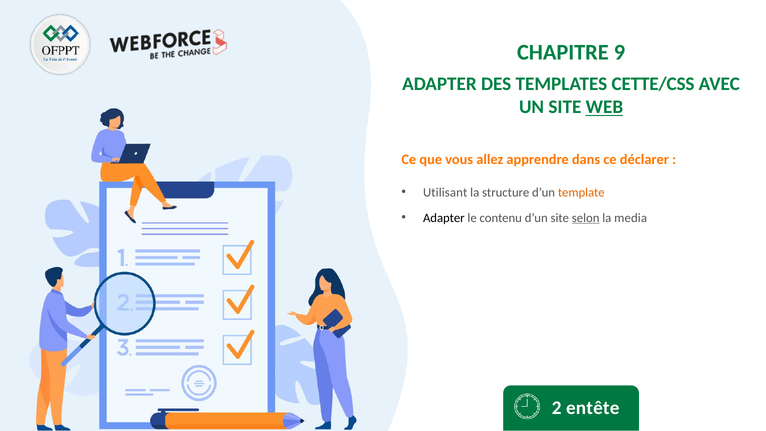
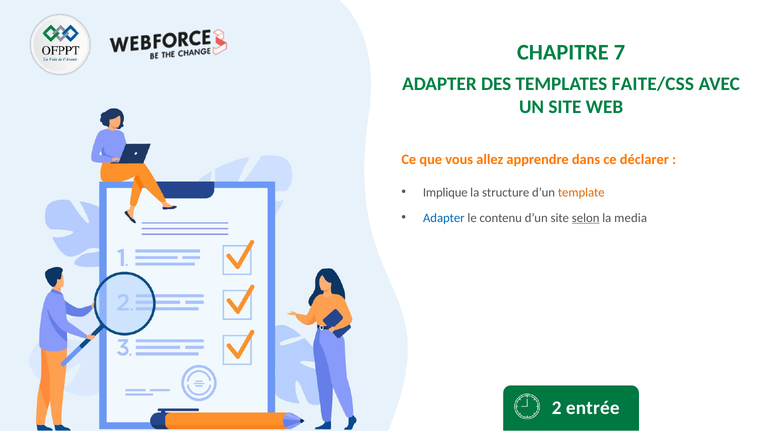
9: 9 -> 7 (619, 52)
CETTE/CSS: CETTE/CSS -> FAITE/CSS (653, 84)
WEB underline: present -> none (604, 107)
Utilisant: Utilisant -> Implique (445, 192)
Adapter colour: black -> blue (444, 218)
entête: entête -> entrée (593, 408)
